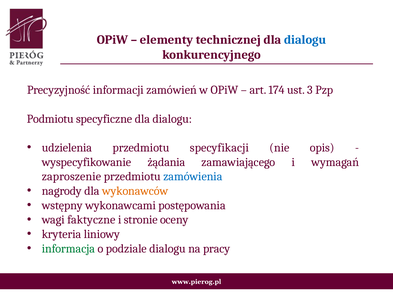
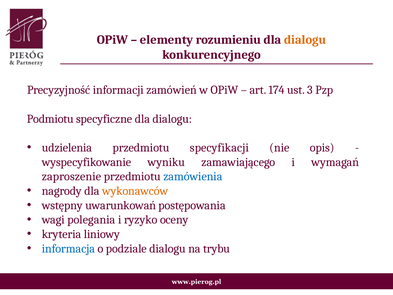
technicznej: technicznej -> rozumieniu (228, 40)
dialogu colour: blue -> orange (305, 40)
żądania: żądania -> wyniku (166, 162)
wykonawcami: wykonawcami -> uwarunkowań (121, 205)
faktyczne: faktyczne -> polegania (91, 220)
stronie: stronie -> ryzyko (141, 220)
informacja colour: green -> blue (68, 248)
pracy: pracy -> trybu (217, 248)
